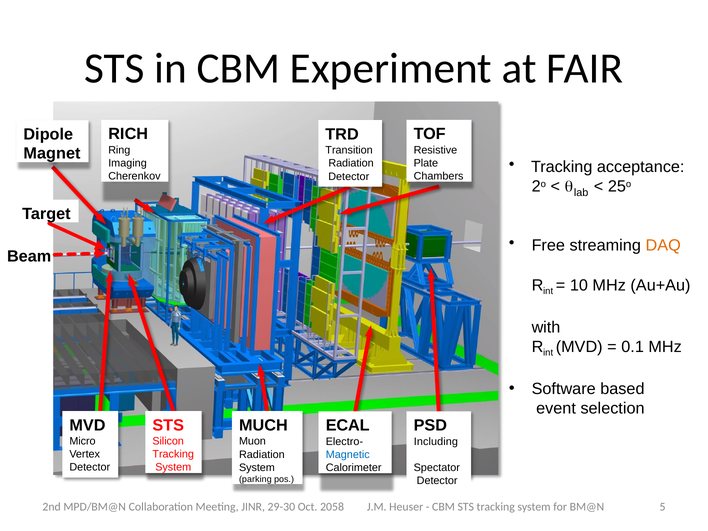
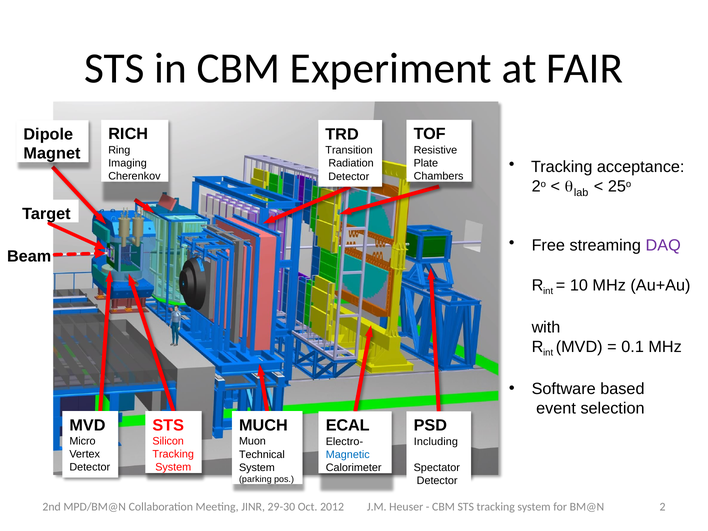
DAQ colour: orange -> purple (663, 245)
Radiation: Radiation -> Technical (262, 454)
5: 5 -> 2 (663, 507)
2058: 2058 -> 2012 (332, 507)
